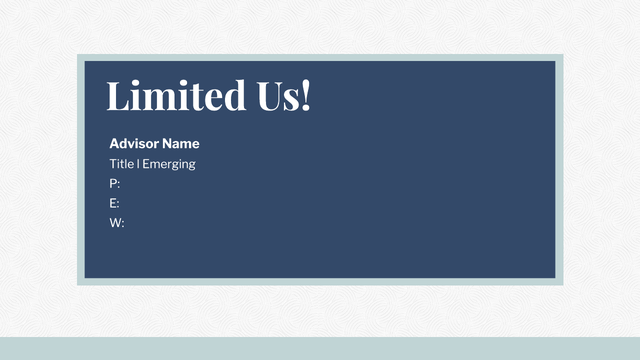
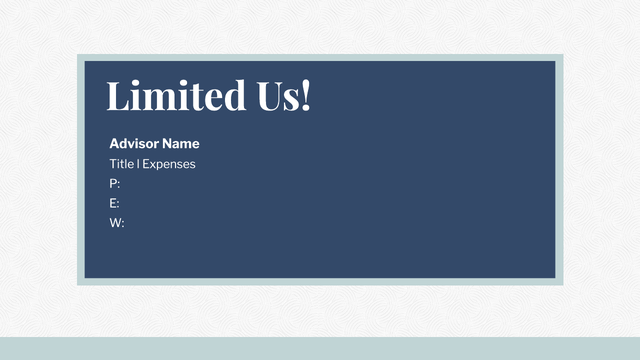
Emerging: Emerging -> Expenses (169, 164)
